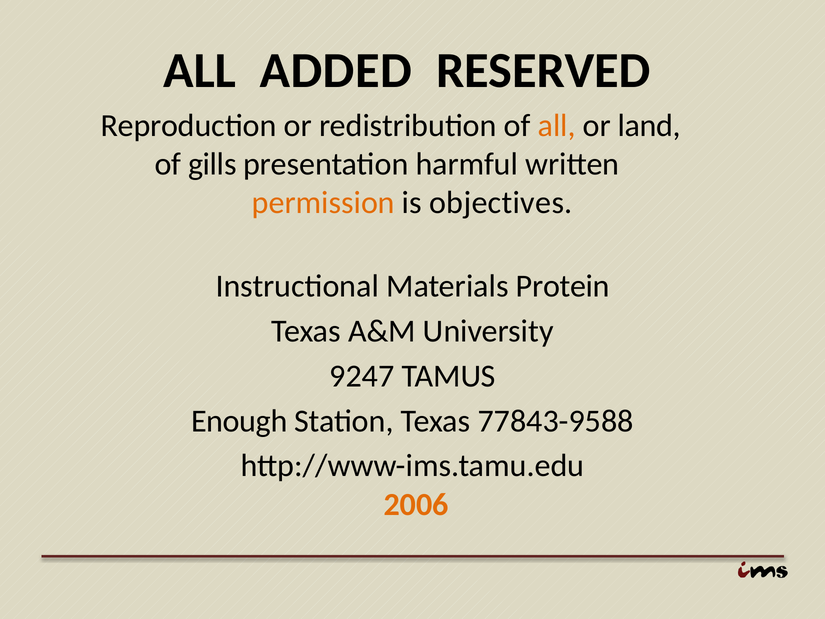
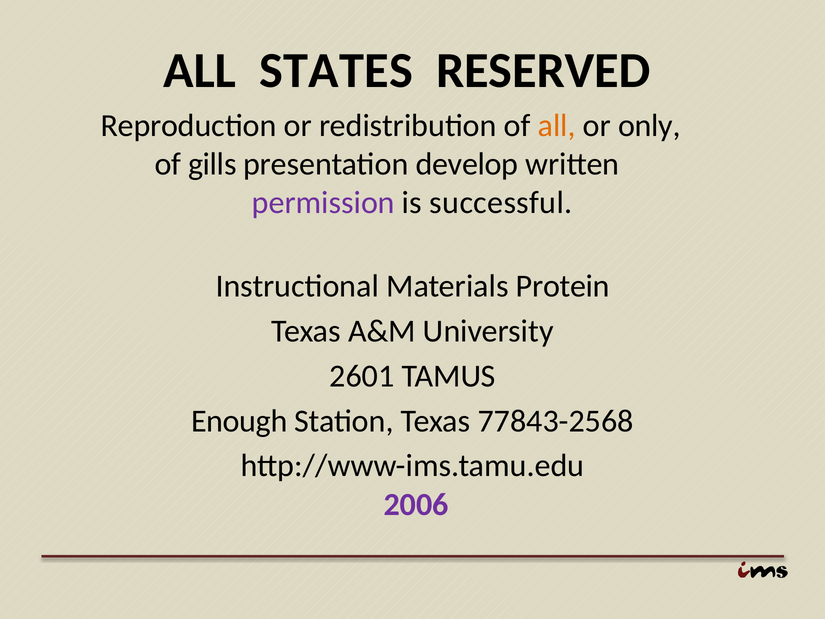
ADDED: ADDED -> STATES (336, 71)
land: land -> only (649, 125)
harmful: harmful -> develop (467, 164)
permission colour: orange -> purple (323, 202)
objectives: objectives -> successful (501, 202)
9247: 9247 -> 2601 (362, 376)
77843-9588: 77843-9588 -> 77843-2568 (556, 421)
2006 colour: orange -> purple (416, 504)
